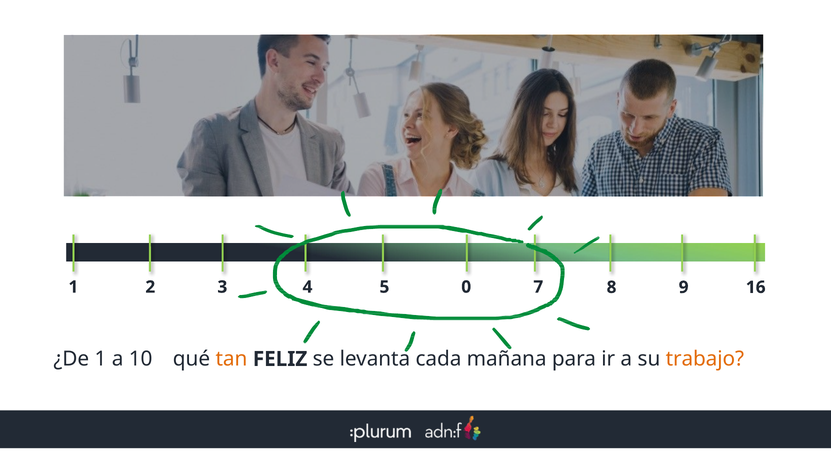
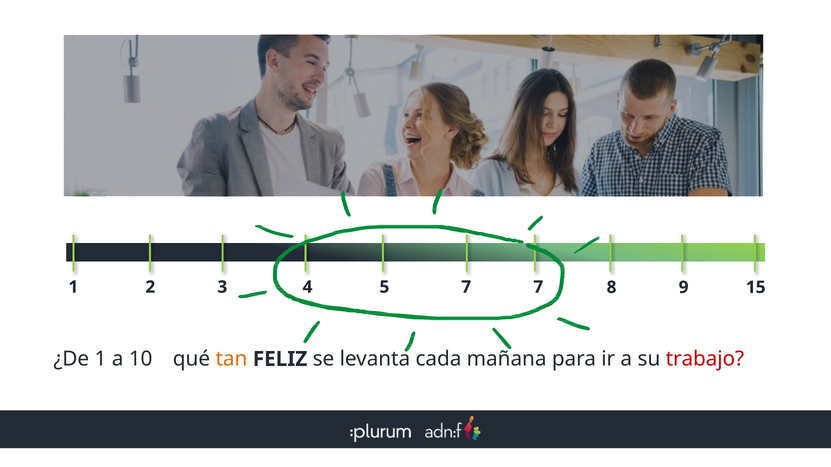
5 0: 0 -> 7 (466, 287)
16: 16 -> 15 (756, 288)
trabajo colour: orange -> red (705, 359)
